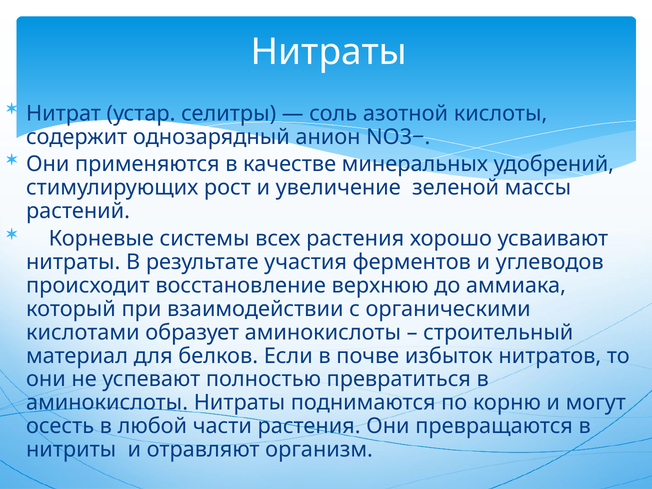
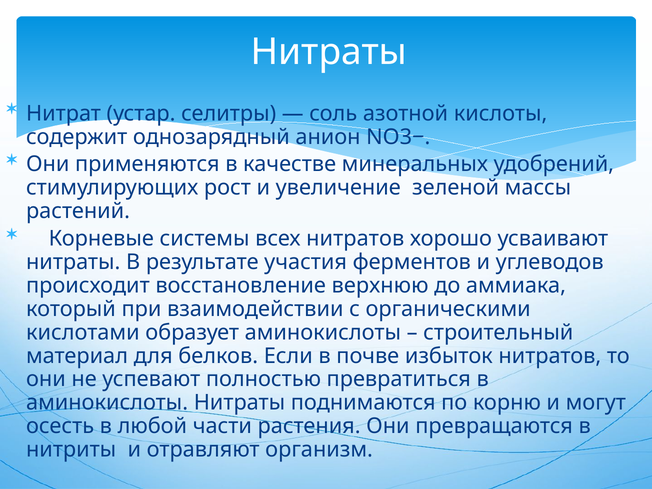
всех растения: растения -> нитратов (355, 239)
